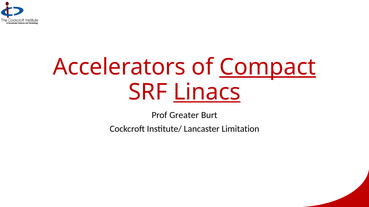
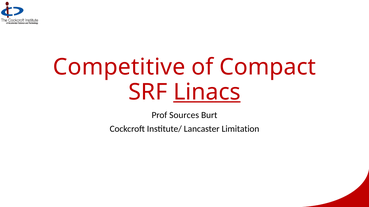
Accelerators: Accelerators -> Competitive (119, 67)
Compact underline: present -> none (268, 67)
Greater: Greater -> Sources (184, 115)
